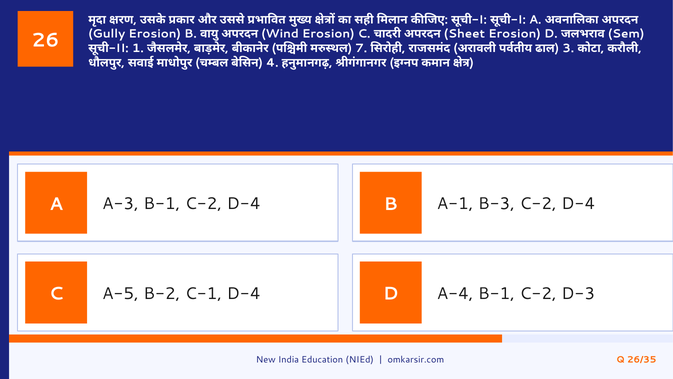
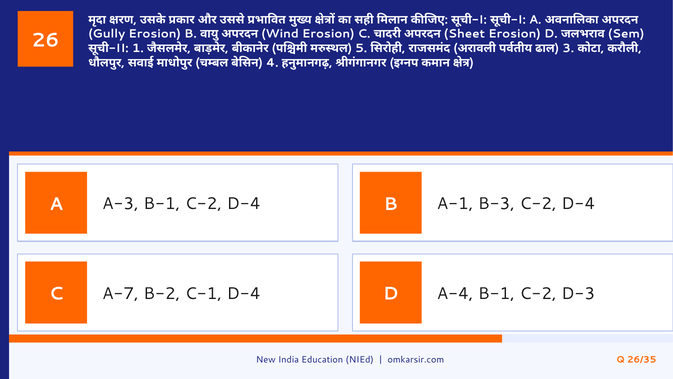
7: 7 -> 5 (361, 48)
A-5: A-5 -> A-7 (120, 293)
